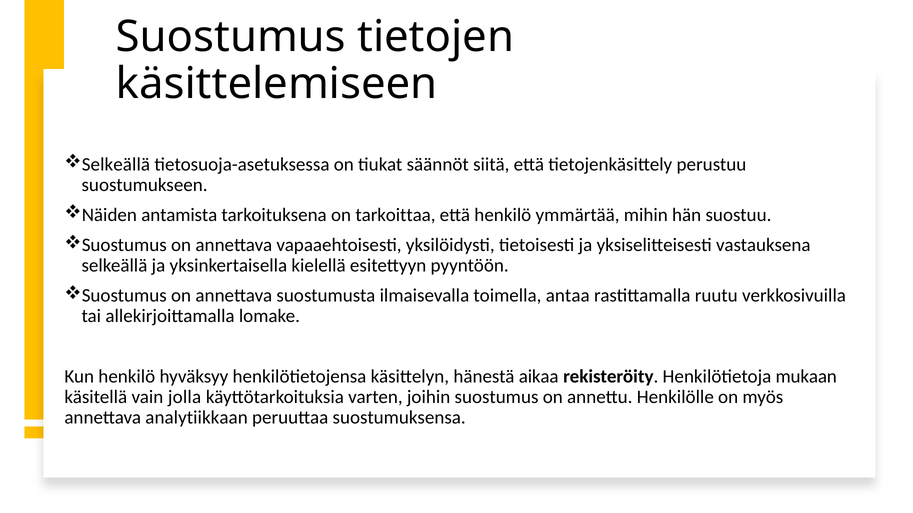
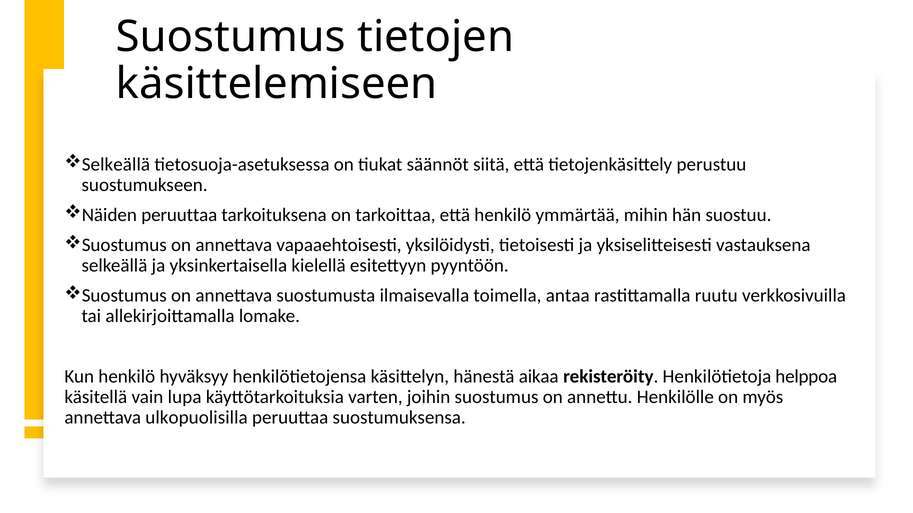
Näiden antamista: antamista -> peruuttaa (179, 215)
mukaan: mukaan -> helppoa (806, 377)
jolla: jolla -> lupa (185, 397)
analytiikkaan: analytiikkaan -> ulkopuolisilla (197, 418)
